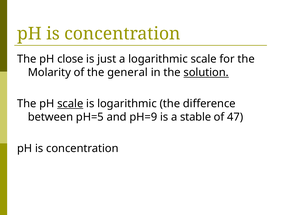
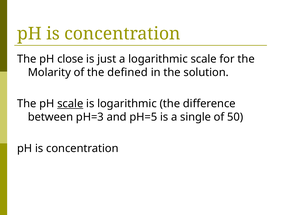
general: general -> defined (128, 72)
solution underline: present -> none (206, 72)
pH=5: pH=5 -> pH=3 (90, 117)
pH=9: pH=9 -> pH=5 (143, 117)
stable: stable -> single (196, 117)
47: 47 -> 50 (235, 117)
